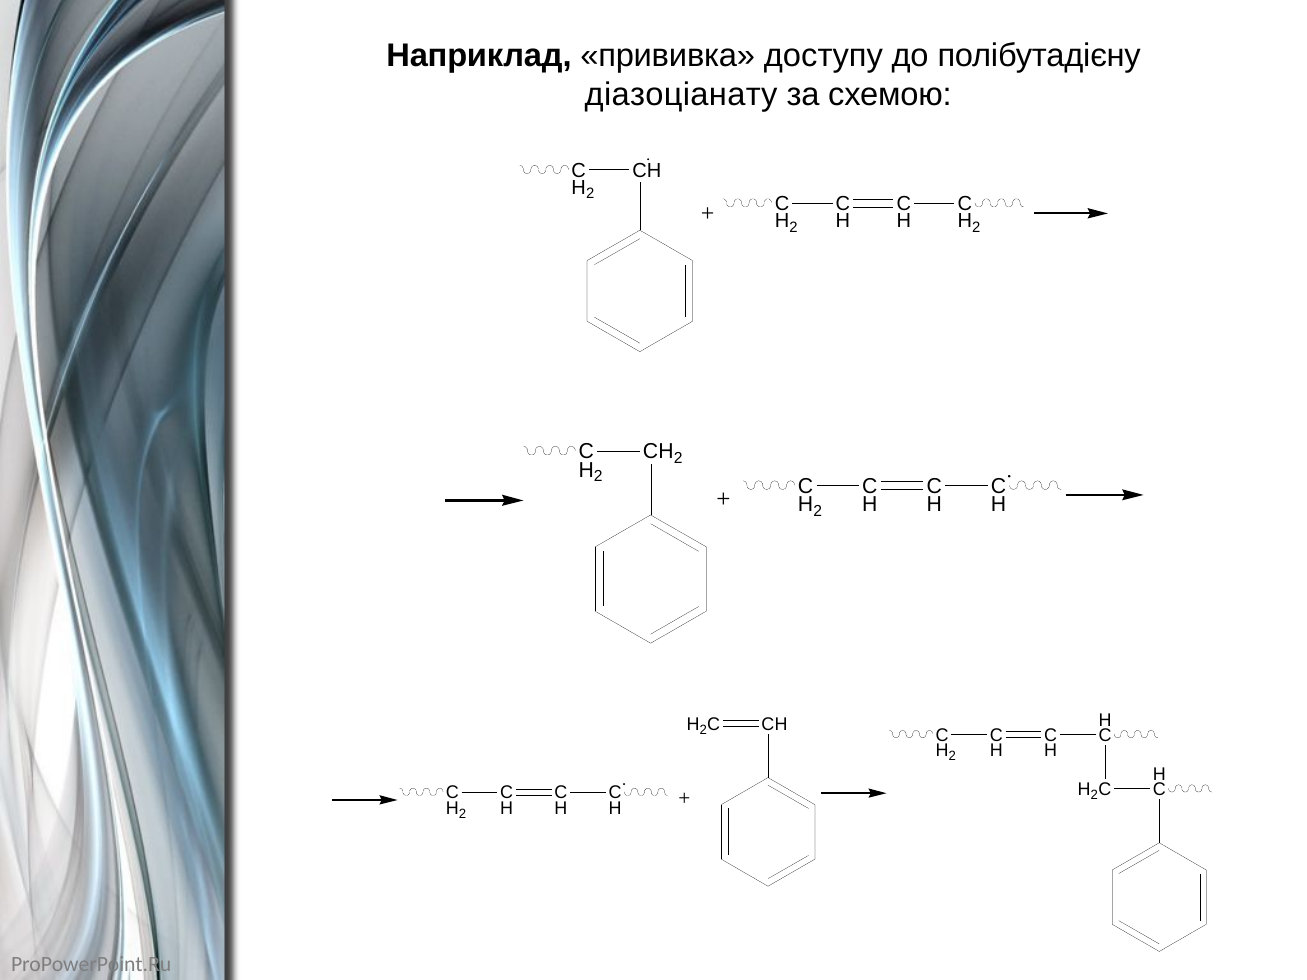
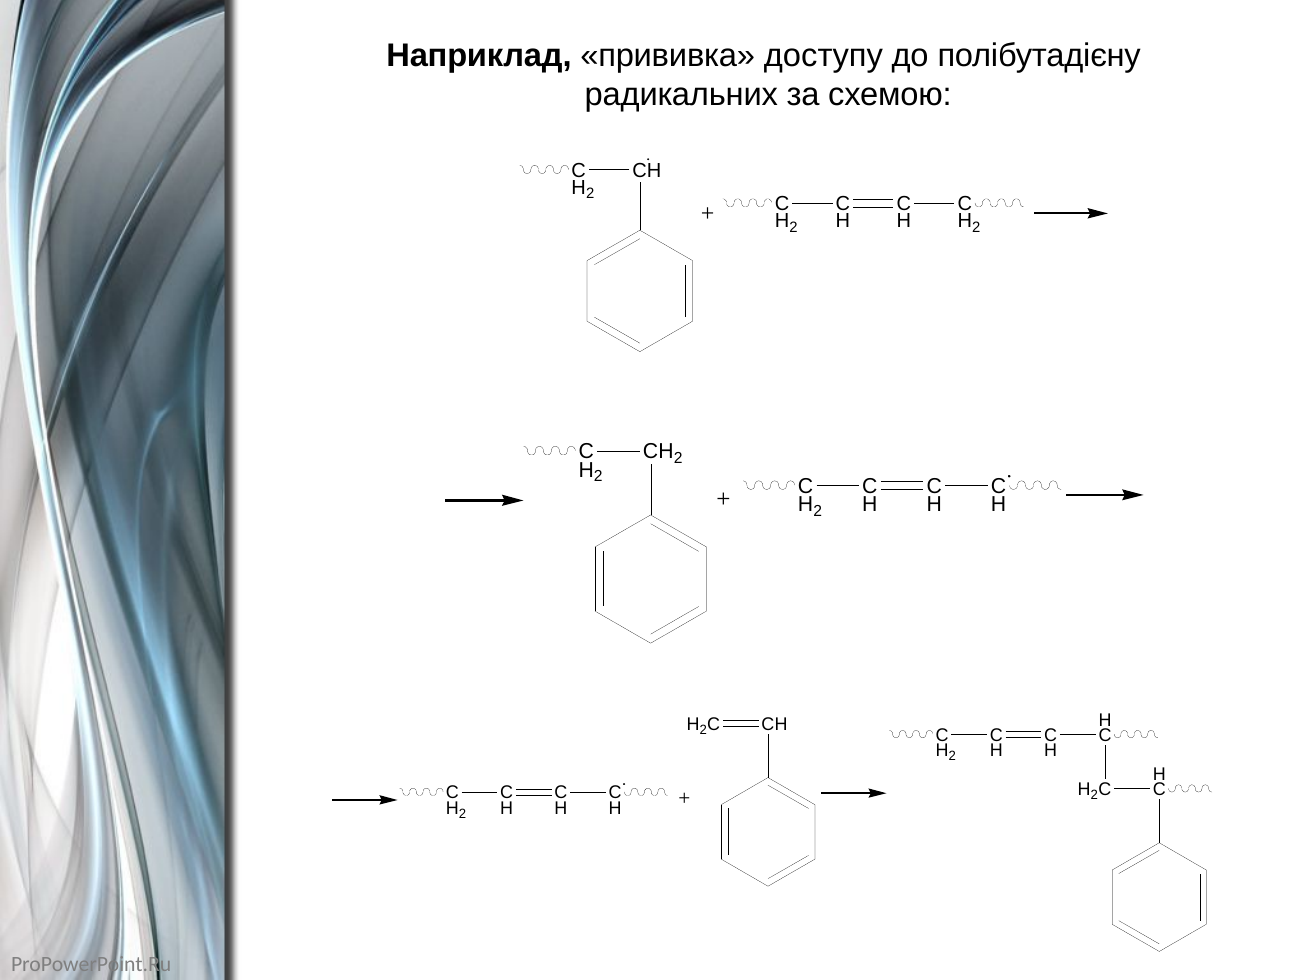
діазоціанату: діазоціанату -> радикальних (681, 95)
